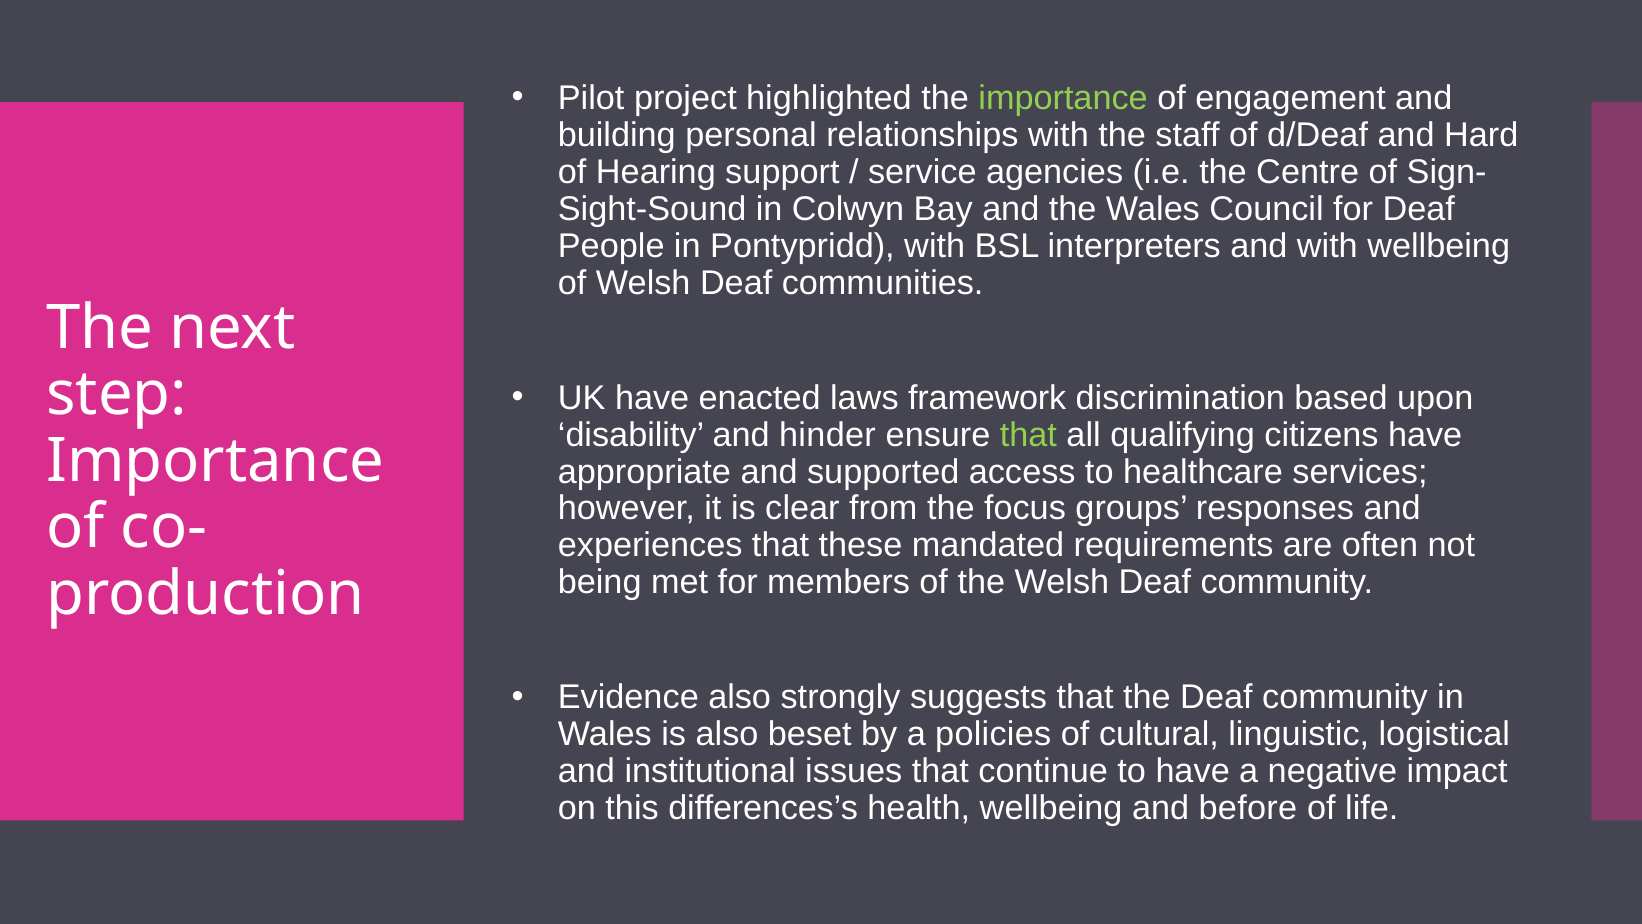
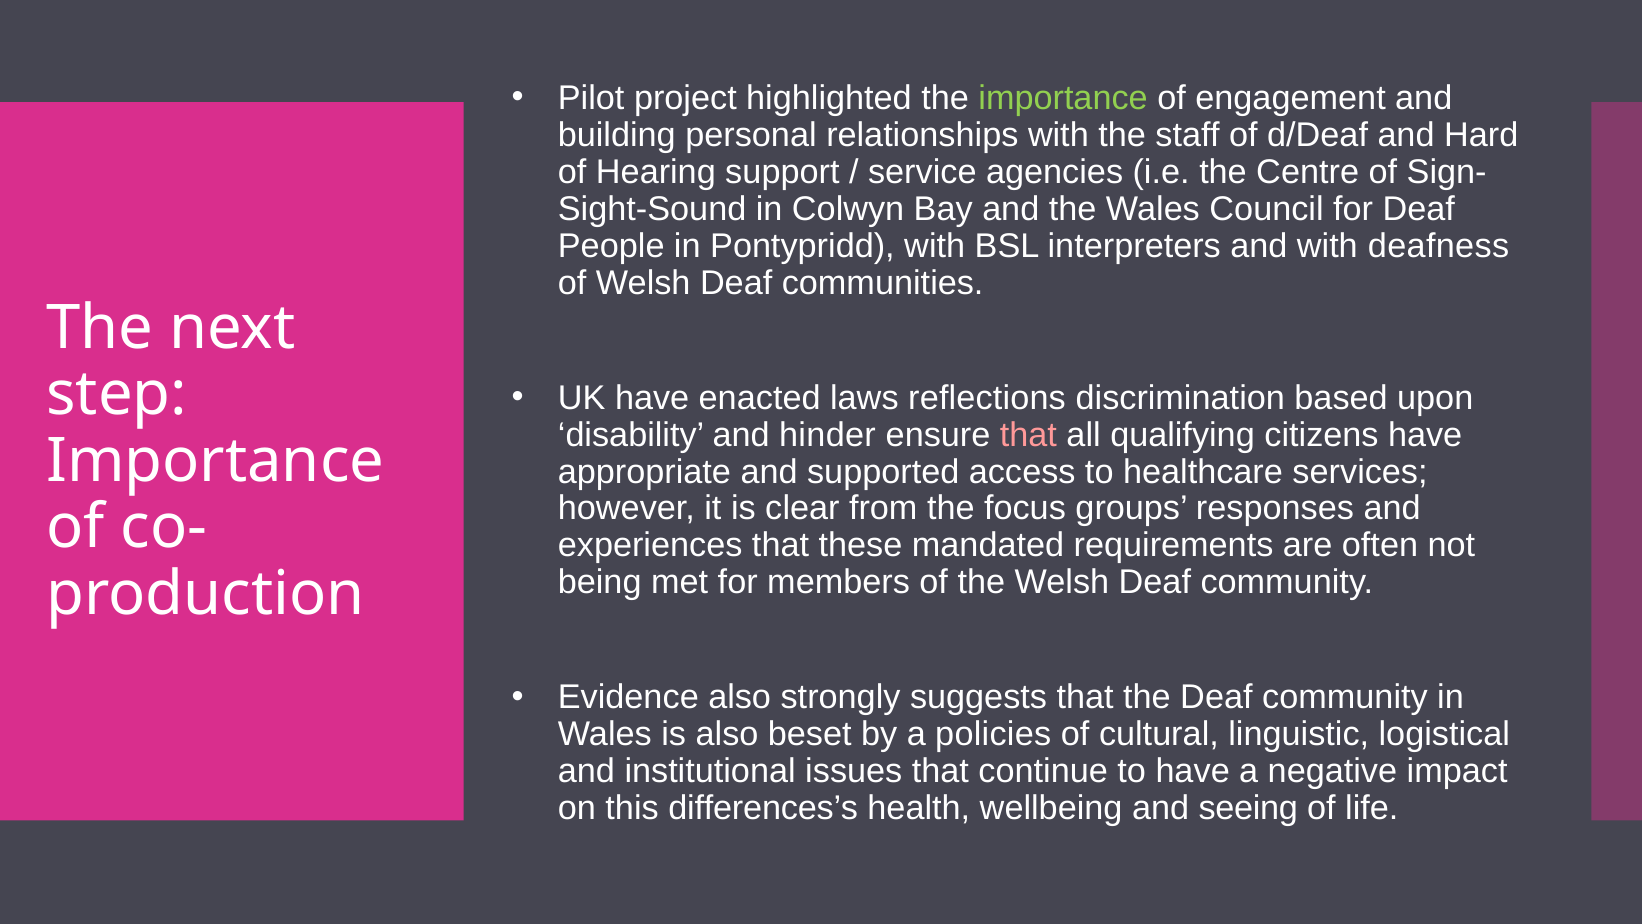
with wellbeing: wellbeing -> deafness (1439, 246)
framework: framework -> reflections (987, 398)
that colour: light green -> pink (1028, 435)
before: before -> seeing (1248, 808)
